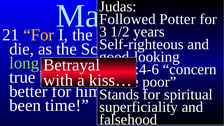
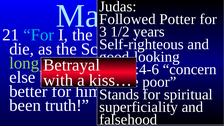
For colour: yellow -> light blue (39, 35)
true: true -> else (22, 77)
time: time -> truth (67, 105)
